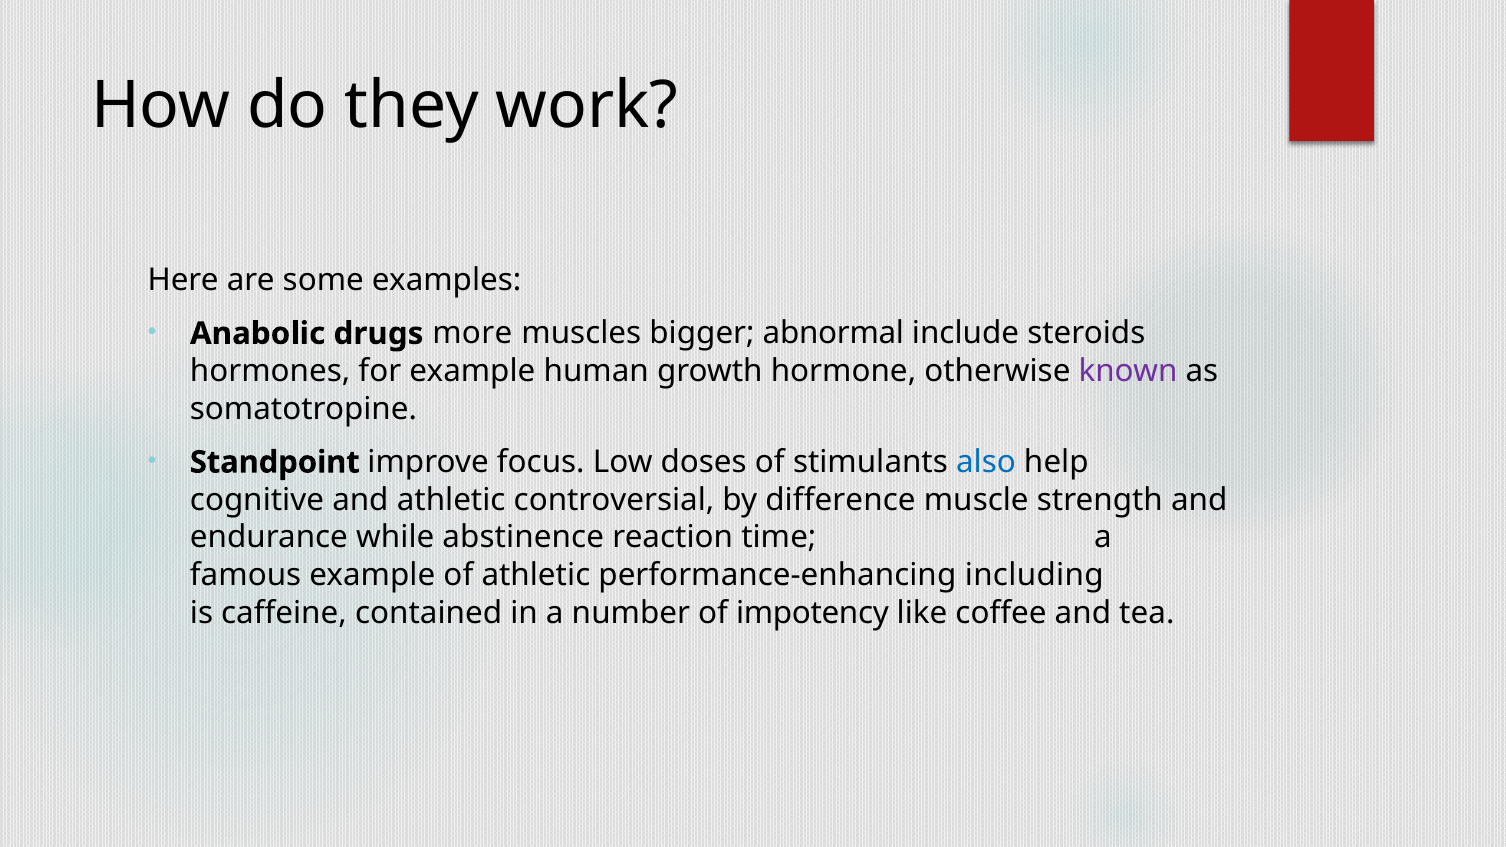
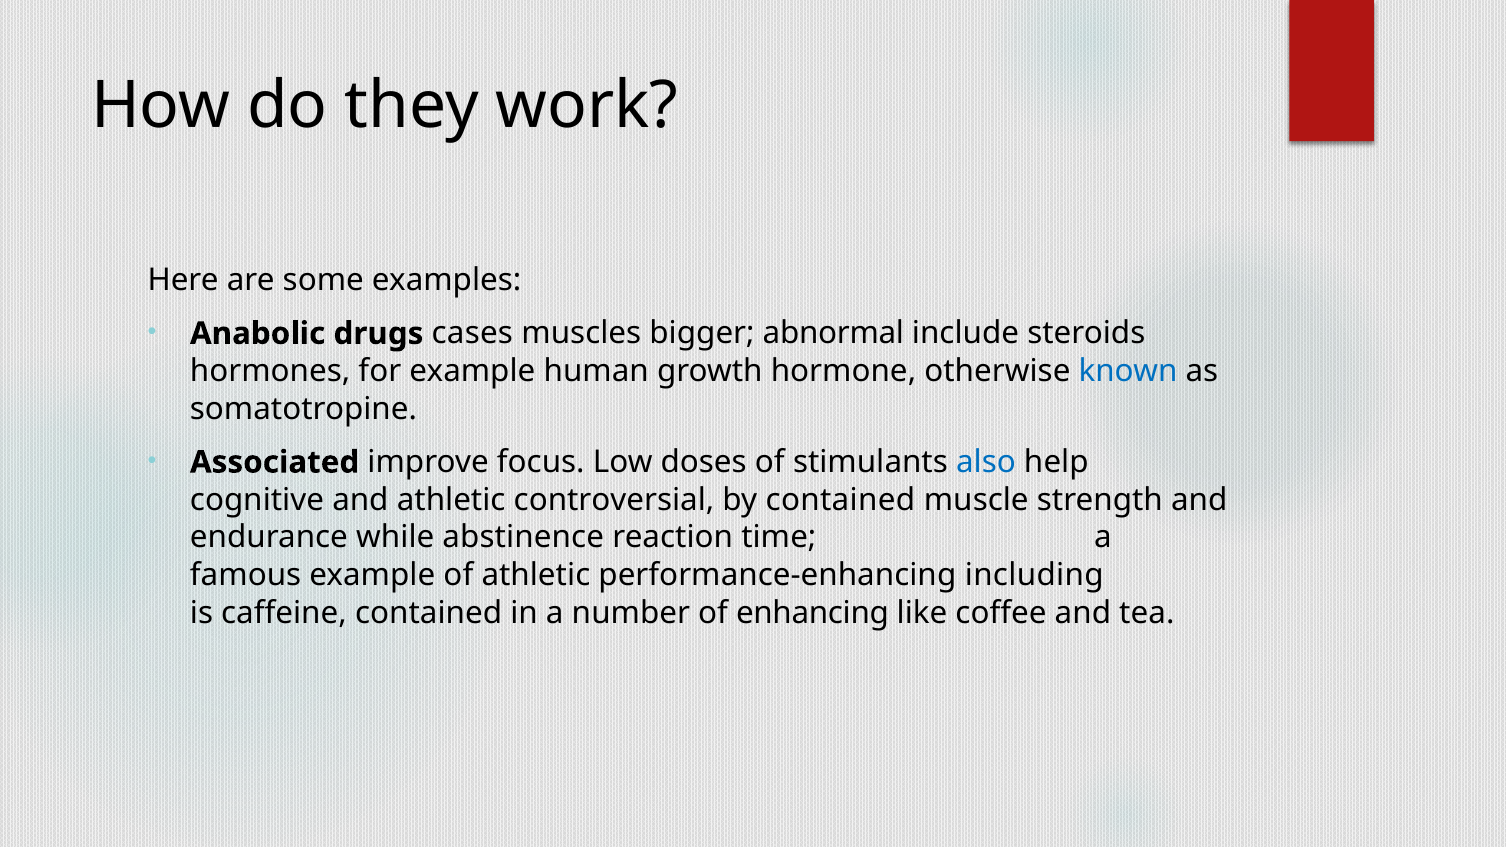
more: more -> cases (472, 334)
known colour: purple -> blue (1128, 371)
Standpoint: Standpoint -> Associated (275, 462)
by difference: difference -> contained (840, 500)
impotency: impotency -> enhancing (812, 613)
